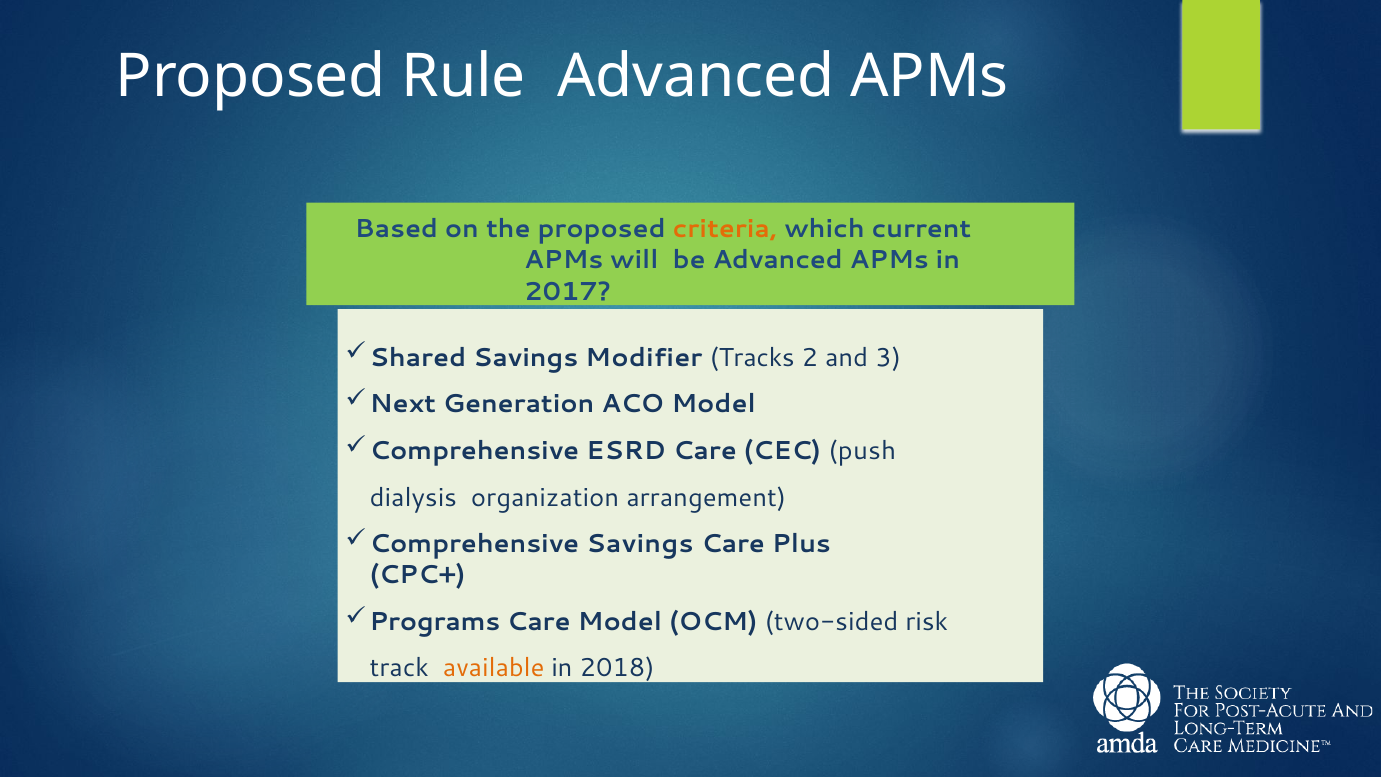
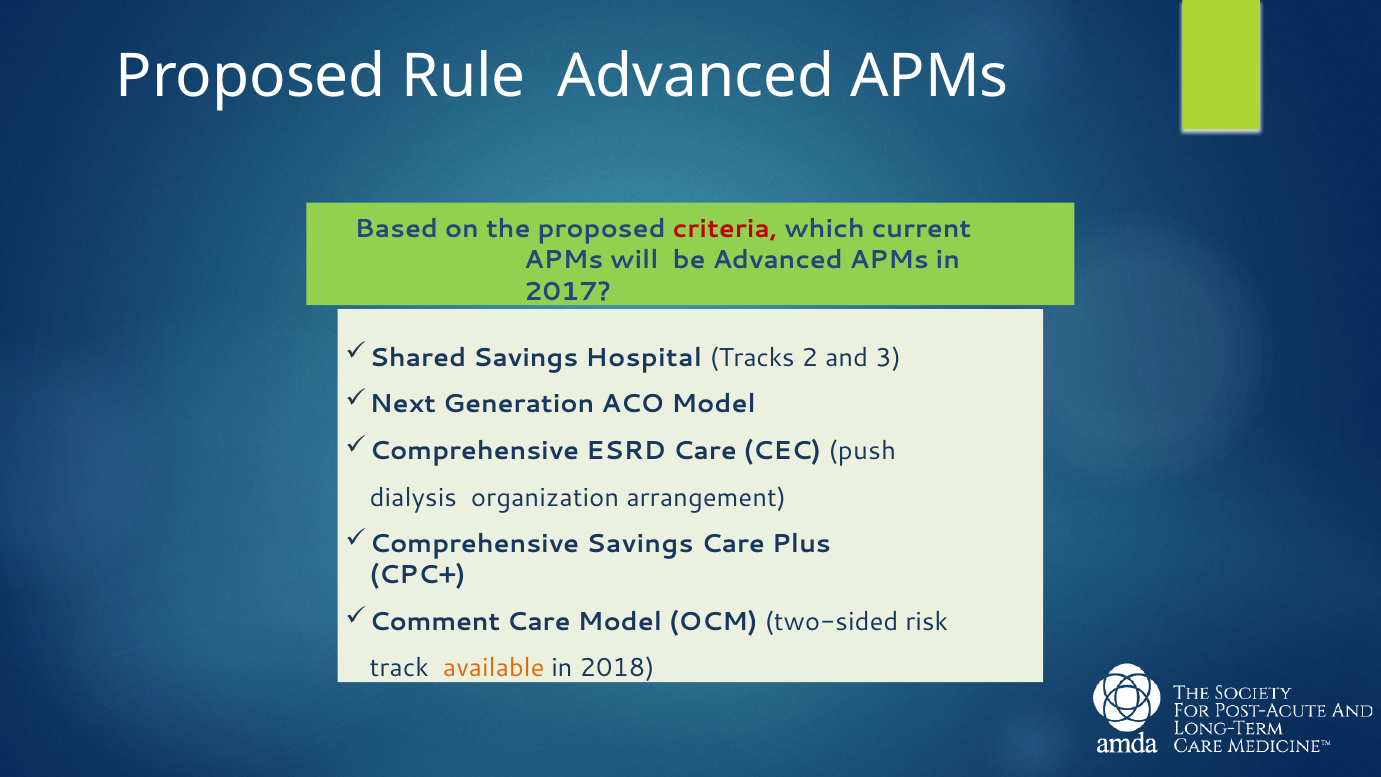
criteria colour: orange -> red (725, 229)
Modifier: Modifier -> Hospital (644, 358)
Programs: Programs -> Comment (435, 622)
